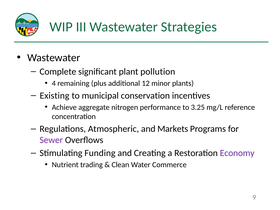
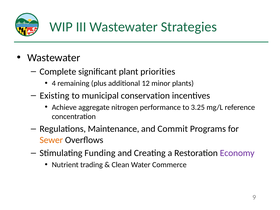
pollution: pollution -> priorities (158, 72)
Atmospheric: Atmospheric -> Maintenance (114, 129)
Markets: Markets -> Commit (173, 129)
Sewer colour: purple -> orange (51, 140)
